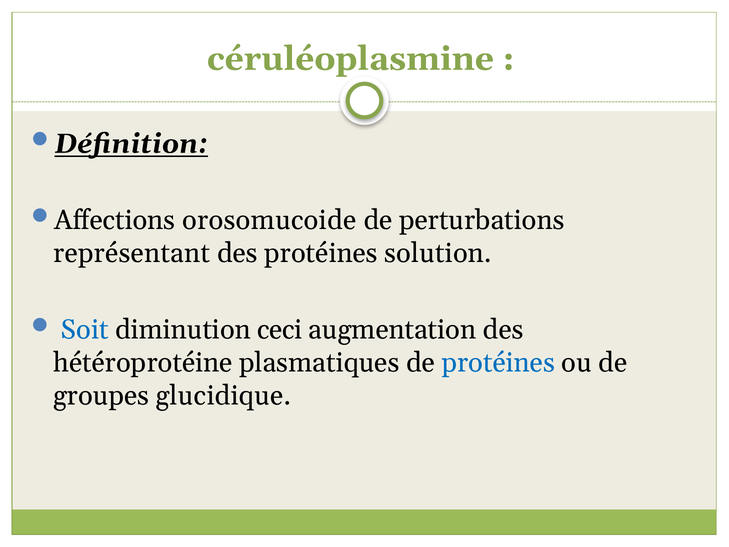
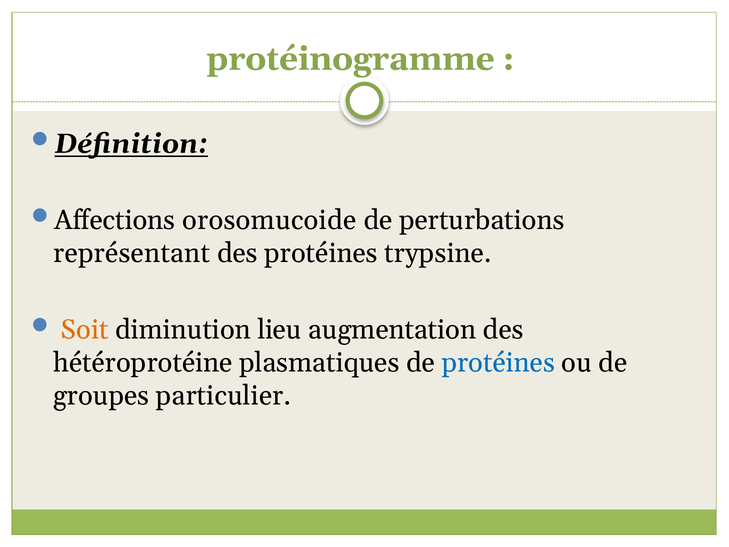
céruléoplasmine: céruléoplasmine -> protéinogramme (351, 59)
solution: solution -> trypsine (438, 253)
Soit colour: blue -> orange (85, 330)
ceci: ceci -> lieu (280, 330)
glucidique: glucidique -> particulier (223, 395)
